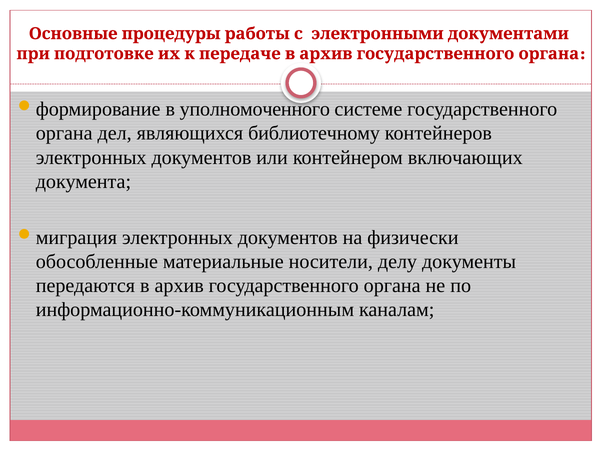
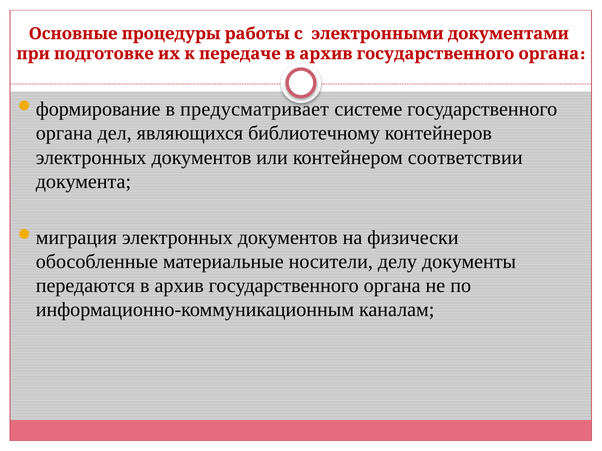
уполномоченного: уполномоченного -> предусматривает (255, 109)
включающих: включающих -> соответствии (465, 158)
